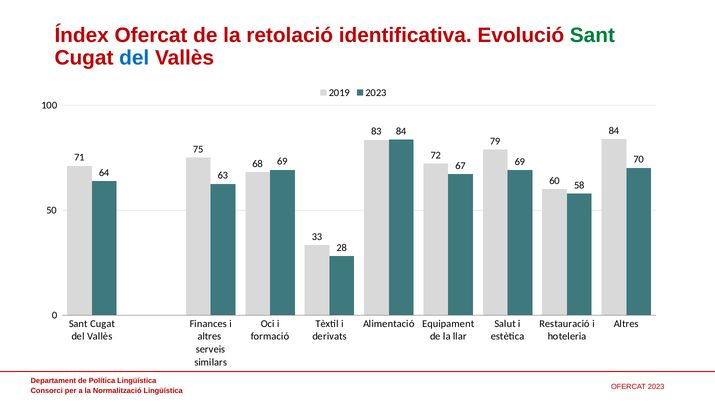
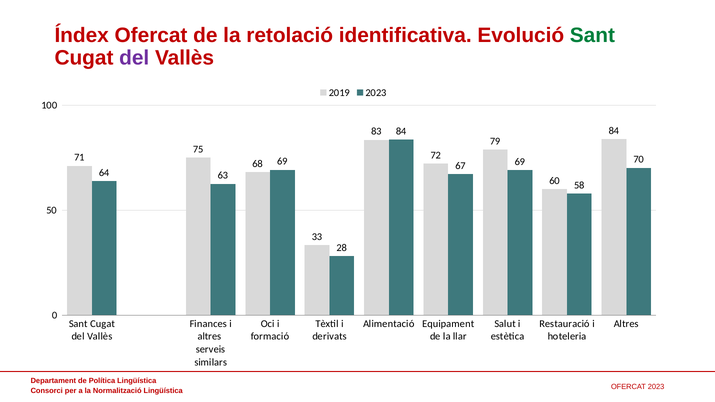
del colour: blue -> purple (134, 58)
